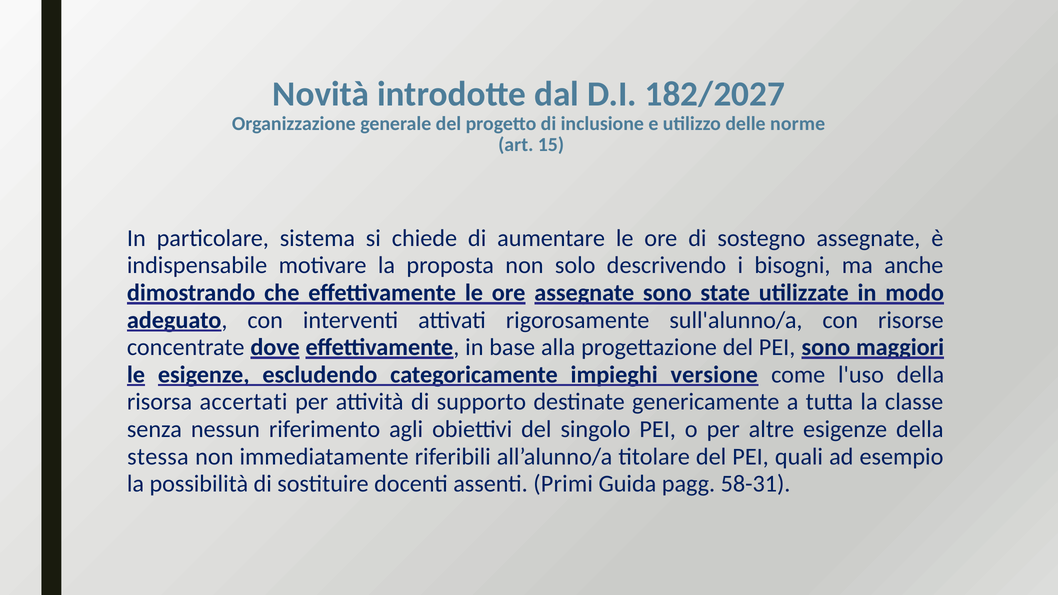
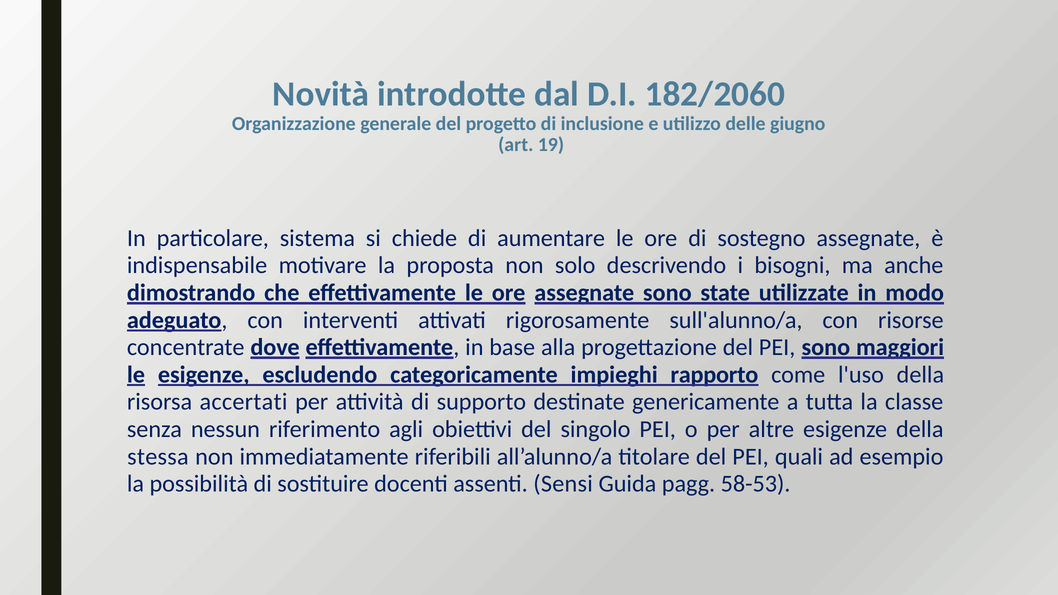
182/2027: 182/2027 -> 182/2060 (715, 94)
norme: norme -> giugno (798, 124)
15: 15 -> 19 (551, 145)
versione: versione -> rapporto (714, 375)
Primi: Primi -> Sensi (563, 484)
58-31: 58-31 -> 58-53 (756, 484)
